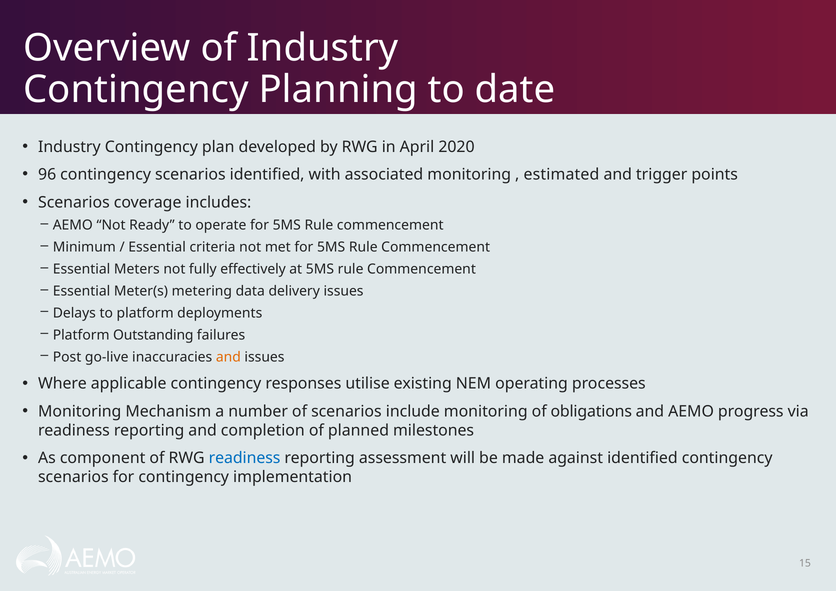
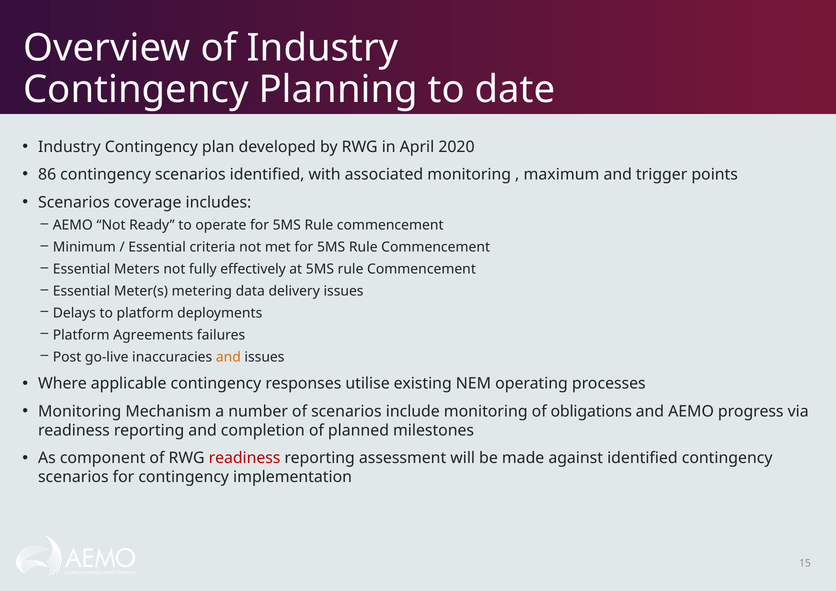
96: 96 -> 86 (47, 175)
estimated: estimated -> maximum (561, 175)
Outstanding: Outstanding -> Agreements (153, 335)
readiness colour: blue -> red (245, 458)
